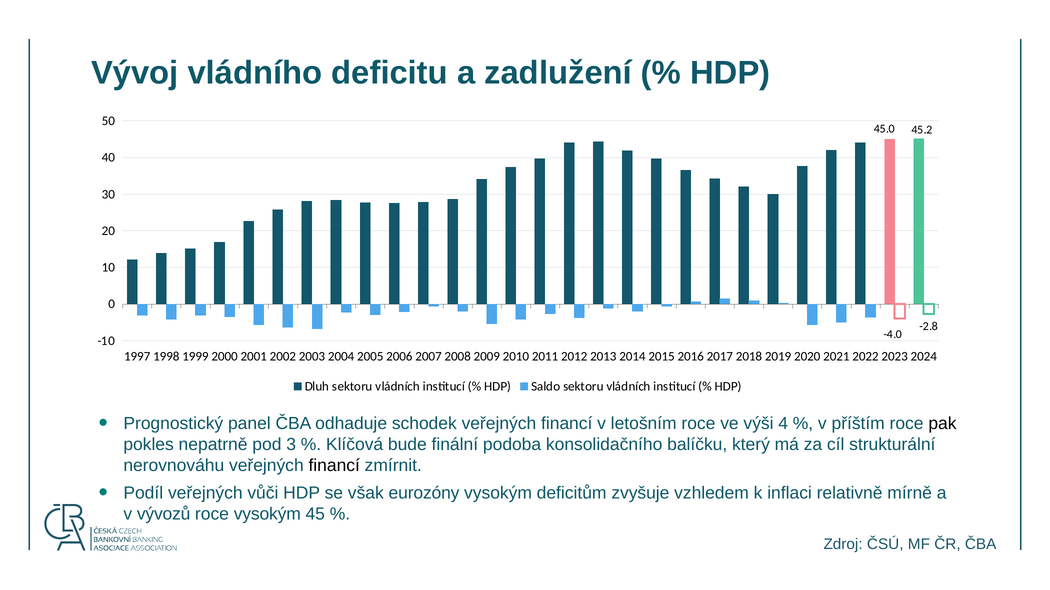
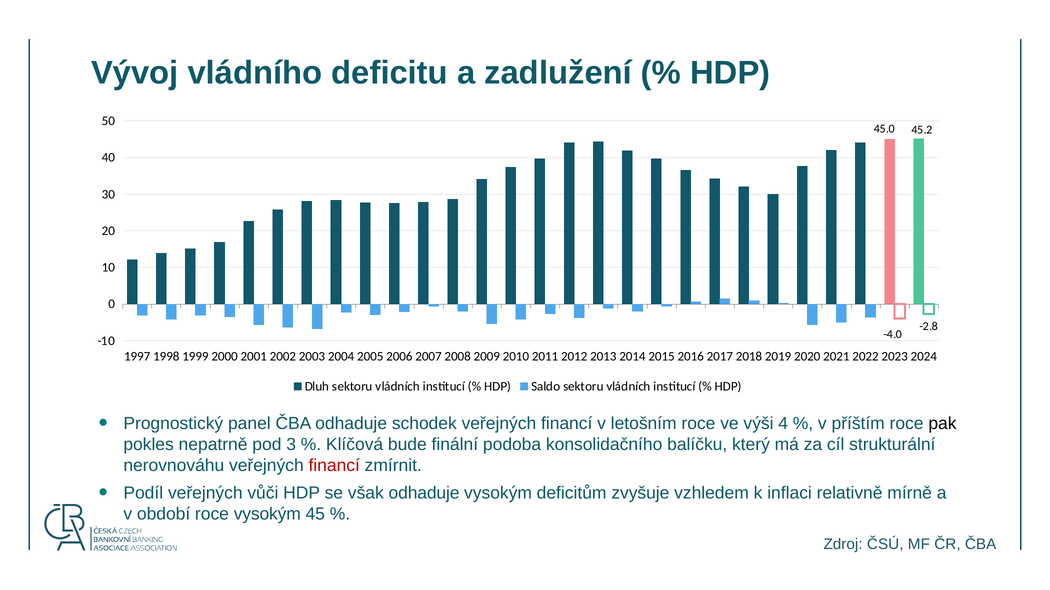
financí colour: black -> red (334, 466)
však eurozóny: eurozóny -> odhaduje (424, 494)
vývozů: vývozů -> období (164, 515)
